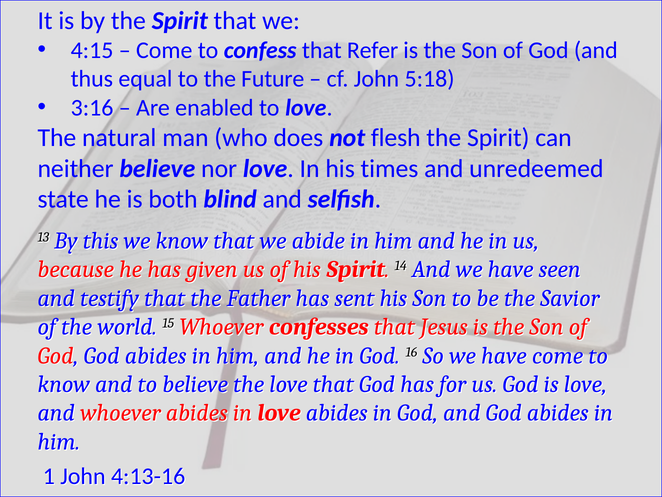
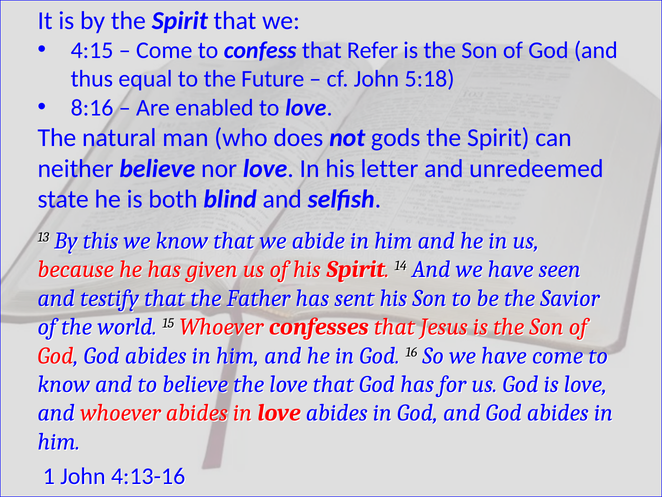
3:16: 3:16 -> 8:16 (92, 108)
flesh: flesh -> gods (396, 137)
times: times -> letter (389, 168)
